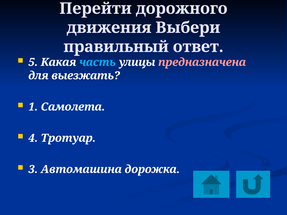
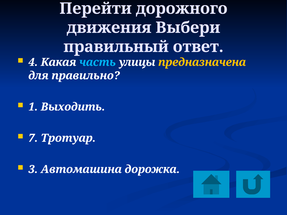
5: 5 -> 4 (33, 62)
предназначена colour: pink -> yellow (202, 62)
выезжать: выезжать -> правильно (86, 76)
Самолета: Самолета -> Выходить (73, 107)
4: 4 -> 7 (33, 138)
